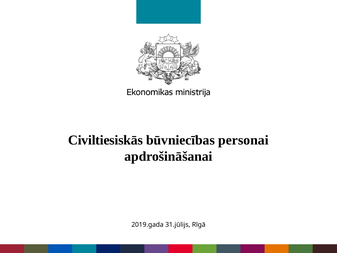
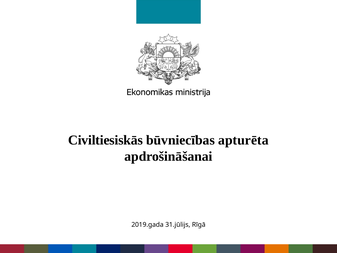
personai: personai -> apturēta (243, 140)
